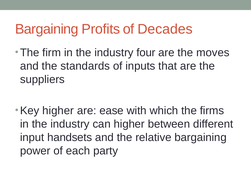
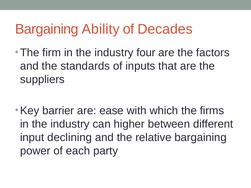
Profits: Profits -> Ability (101, 29)
moves: moves -> factors (213, 53)
Key higher: higher -> barrier (58, 111)
handsets: handsets -> declining (70, 138)
